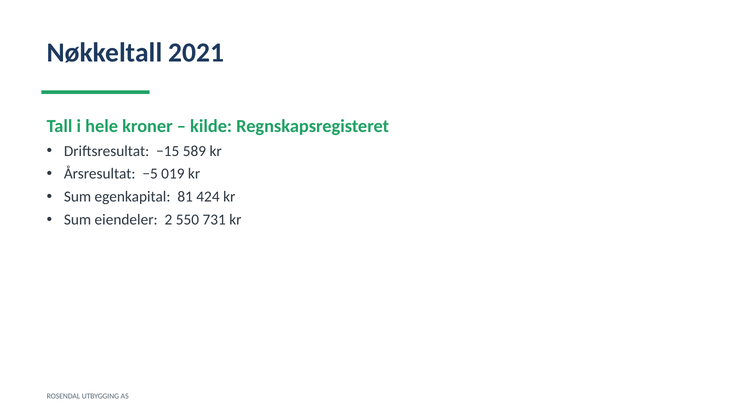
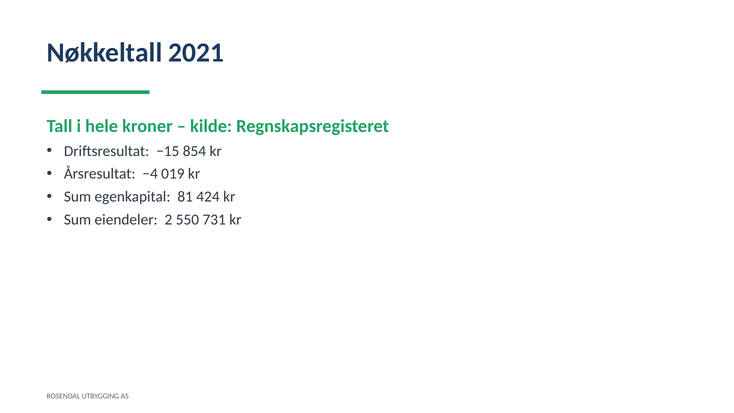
589: 589 -> 854 (194, 151)
−5: −5 -> −4 (150, 174)
